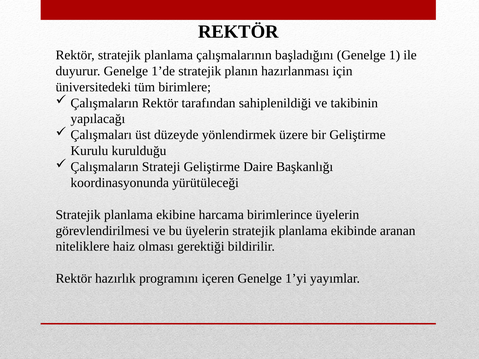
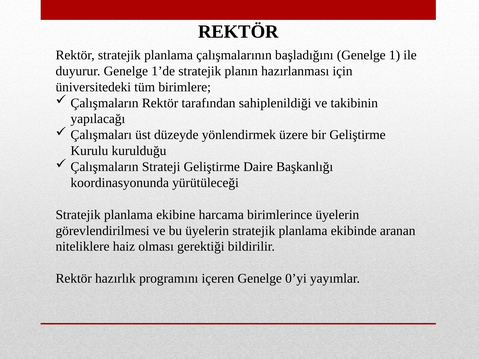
1’yi: 1’yi -> 0’yi (296, 279)
